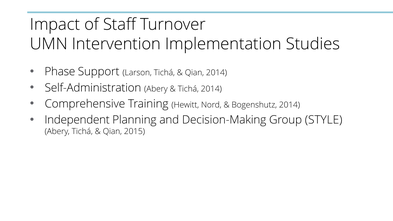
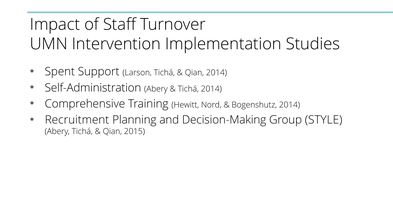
Phase: Phase -> Spent (60, 72)
Independent: Independent -> Recruitment (77, 120)
